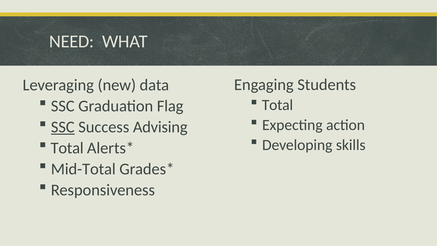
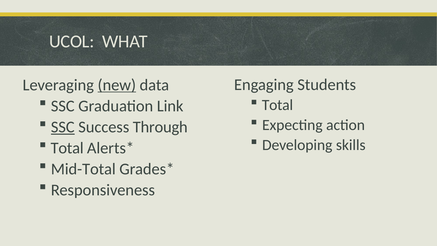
NEED: NEED -> UCOL (72, 41)
new underline: none -> present (117, 85)
Flag: Flag -> Link (170, 106)
Advising: Advising -> Through (160, 127)
